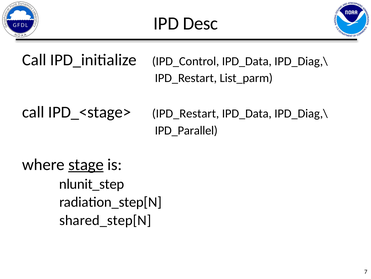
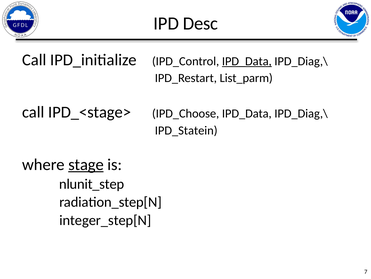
IPD_Data underline: none -> present (247, 61)
IPD_<stage> IPD_Restart: IPD_Restart -> IPD_Choose (186, 113)
IPD_Parallel: IPD_Parallel -> IPD_Statein (186, 130)
shared_step[N: shared_step[N -> integer_step[N (105, 220)
